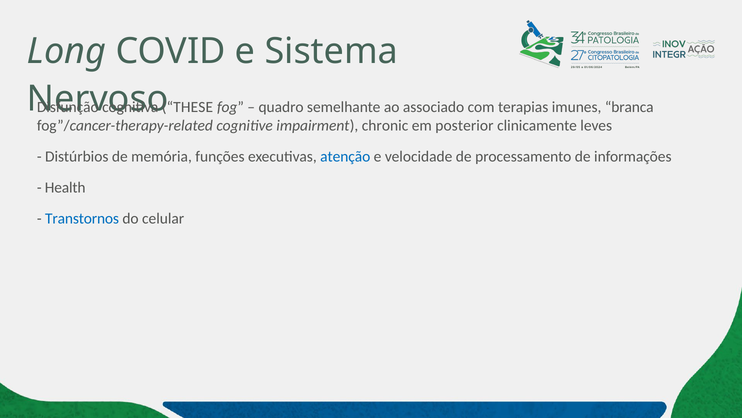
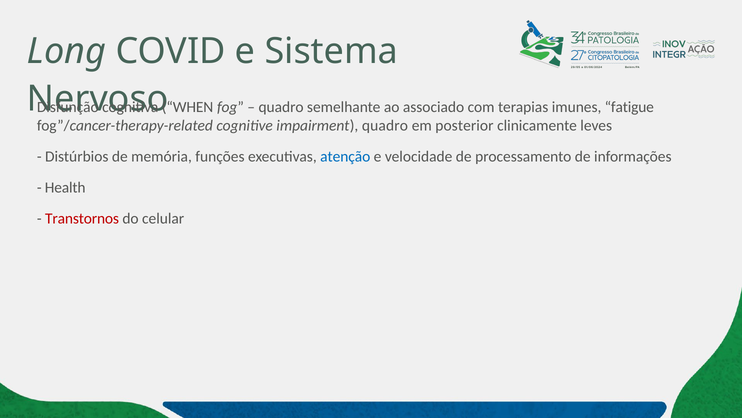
THESE: THESE -> WHEN (188, 107)
branca: branca -> fatigue (629, 107)
impairment chronic: chronic -> quadro (385, 126)
Transtornos colour: blue -> red (82, 218)
